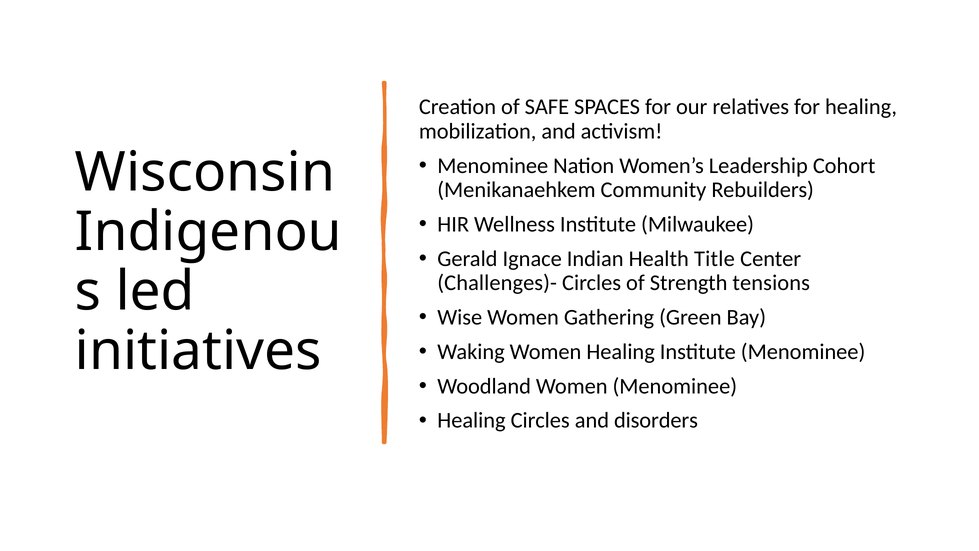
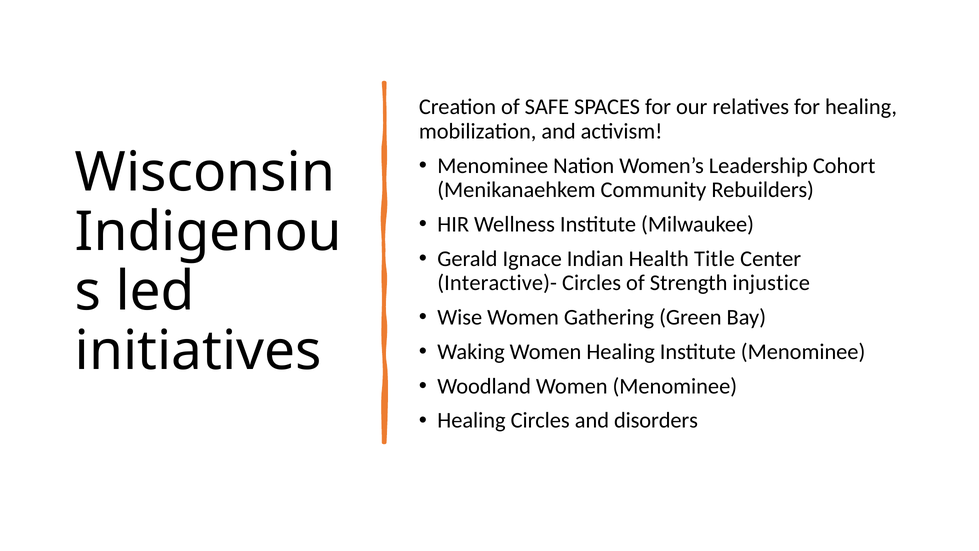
Challenges)-: Challenges)- -> Interactive)- (497, 283)
tensions: tensions -> injustice (771, 283)
